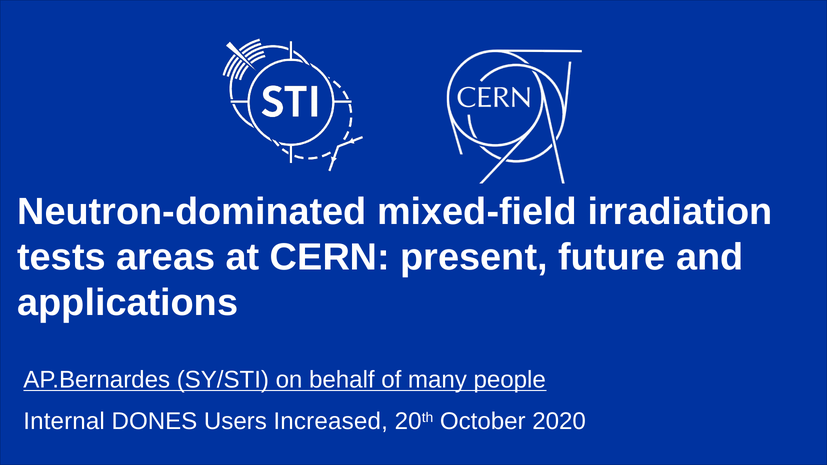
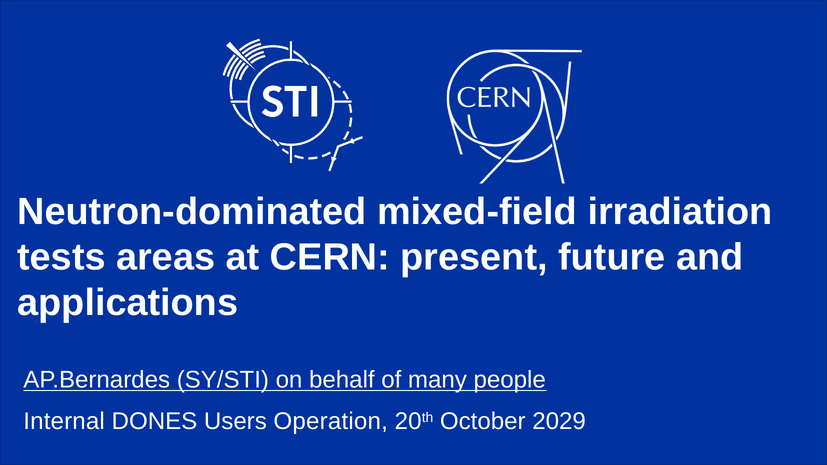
Increased: Increased -> Operation (331, 421)
2020: 2020 -> 2029 (559, 421)
